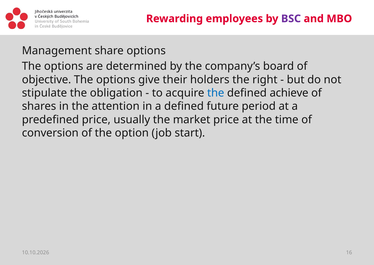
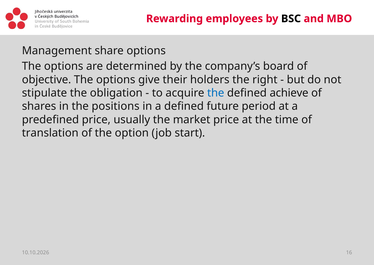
BSC colour: purple -> black (291, 19)
attention: attention -> positions (116, 106)
conversion: conversion -> translation (50, 133)
